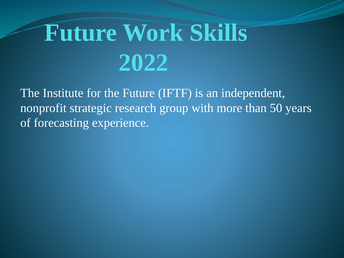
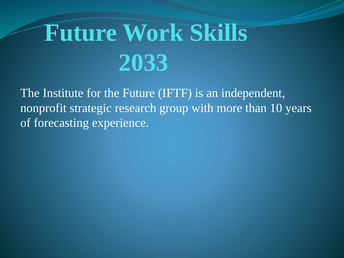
2022: 2022 -> 2033 (144, 63)
50: 50 -> 10 (276, 108)
